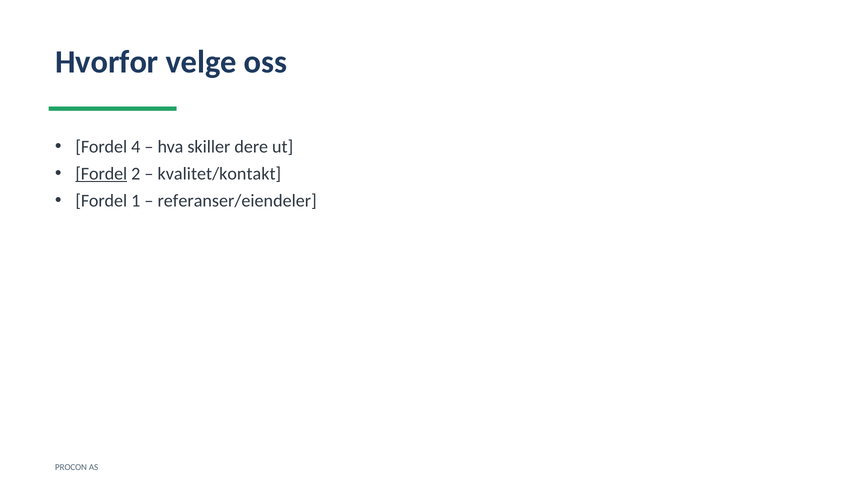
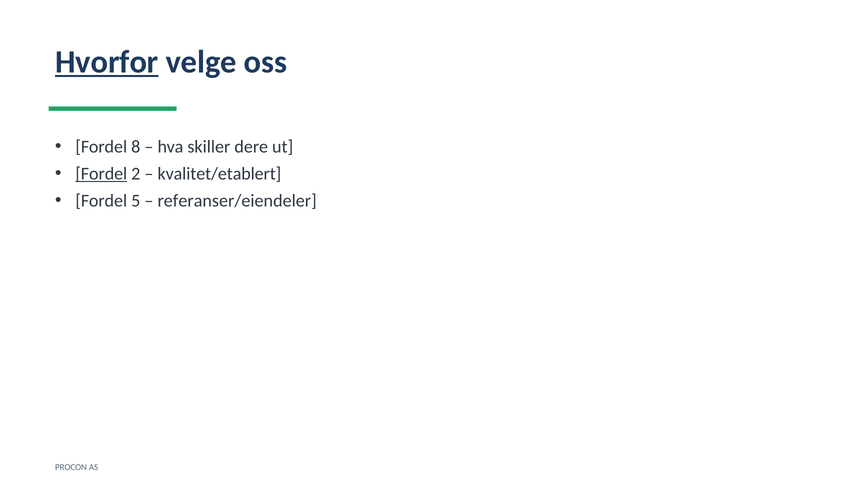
Hvorfor underline: none -> present (107, 62)
4: 4 -> 8 (136, 147)
kvalitet/kontakt: kvalitet/kontakt -> kvalitet/etablert (219, 174)
1: 1 -> 5 (136, 201)
